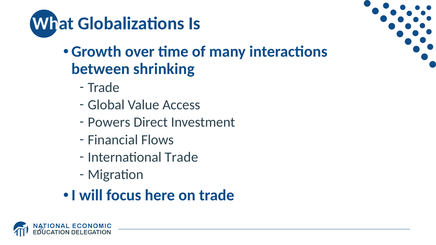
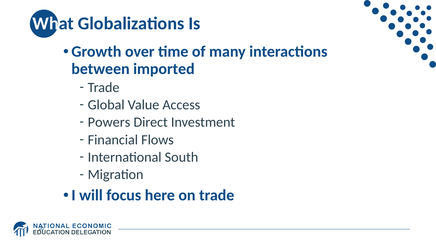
shrinking: shrinking -> imported (164, 69)
International Trade: Trade -> South (181, 157)
